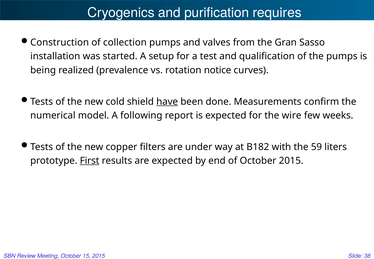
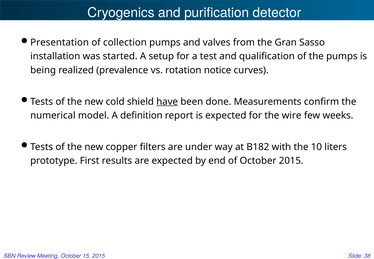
requires: requires -> detector (277, 13)
Construction: Construction -> Presentation (60, 42)
following: following -> definition (141, 115)
59: 59 -> 10 (316, 147)
First underline: present -> none (90, 161)
